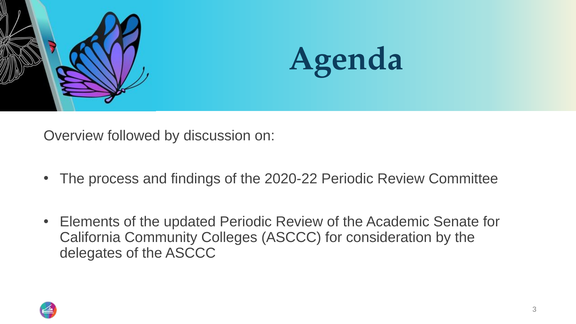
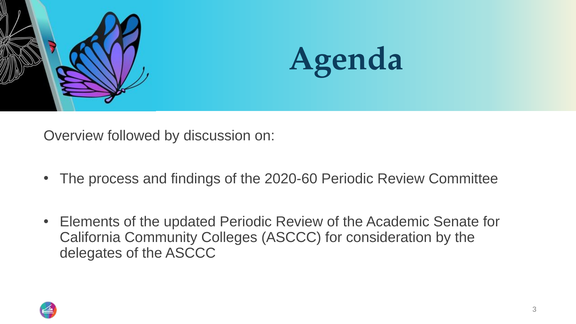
2020-22: 2020-22 -> 2020-60 (291, 179)
